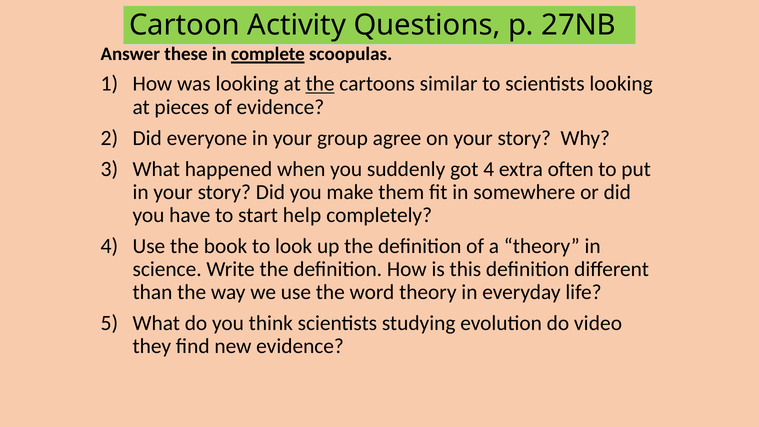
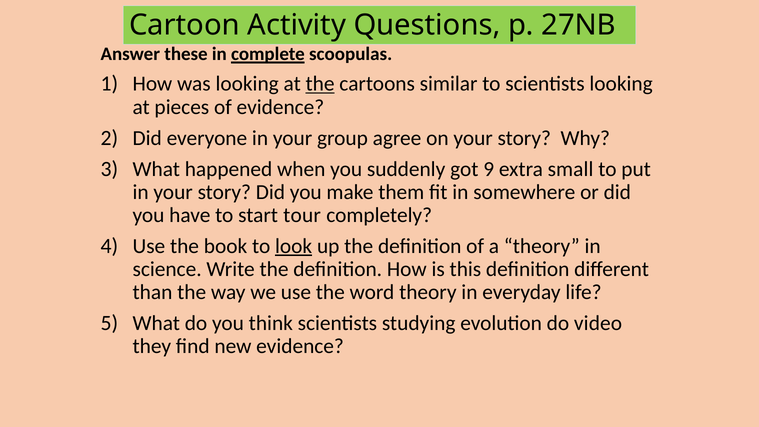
got 4: 4 -> 9 (489, 169)
often: often -> small (571, 169)
help: help -> tour (302, 215)
look underline: none -> present (294, 246)
